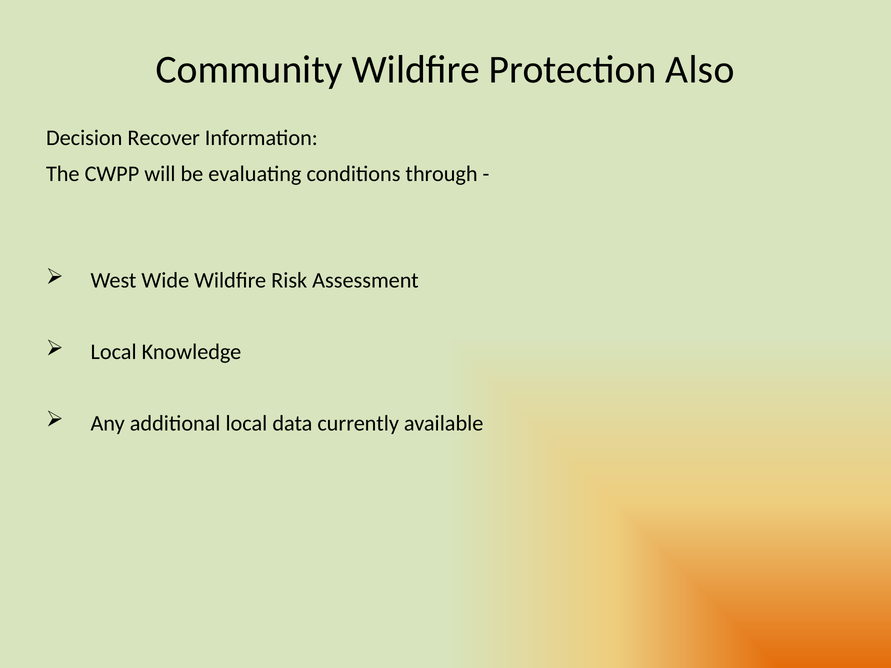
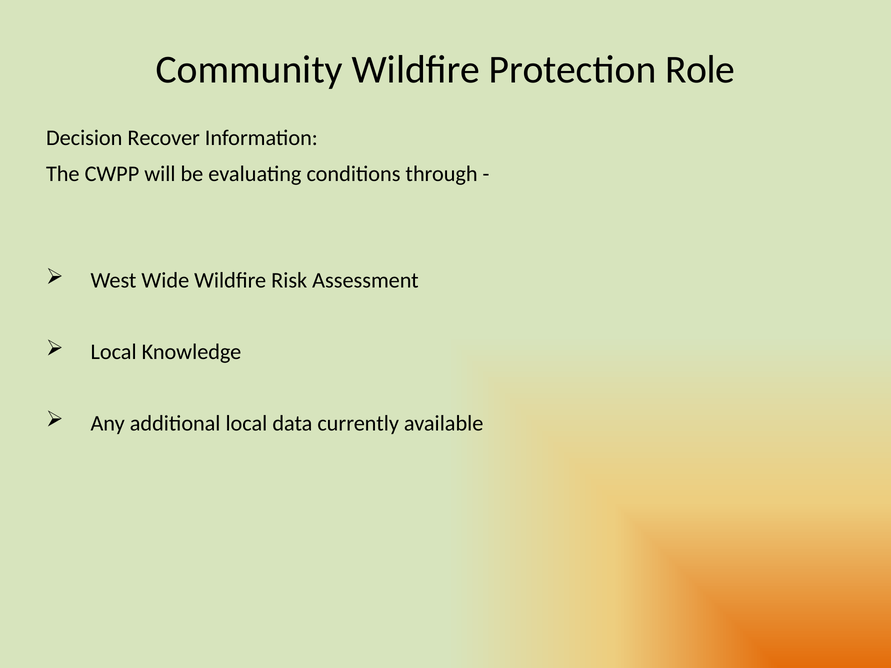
Also: Also -> Role (700, 70)
